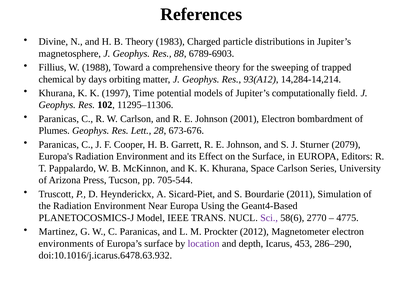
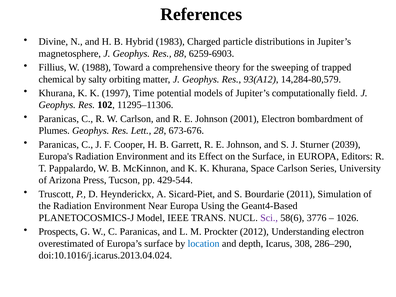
B Theory: Theory -> Hybrid (139, 42)
6789-6903: 6789-6903 -> 6259-6903 (212, 53)
days: days -> salty (98, 79)
14,284-14,214: 14,284-14,214 -> 14,284-80,579 (311, 79)
2079: 2079 -> 2039 (346, 145)
705-544: 705-544 -> 429-544 (175, 180)
2770: 2770 -> 3776 (317, 218)
4775: 4775 -> 1026 (348, 218)
Martinez: Martinez -> Prospects (58, 232)
Magnetometer: Magnetometer -> Understanding (301, 232)
environments: environments -> overestimated (66, 244)
location colour: purple -> blue (204, 244)
453: 453 -> 308 (303, 244)
doi:10.1016/j.icarus.6478.63.932: doi:10.1016/j.icarus.6478.63.932 -> doi:10.1016/j.icarus.2013.04.024 (105, 255)
